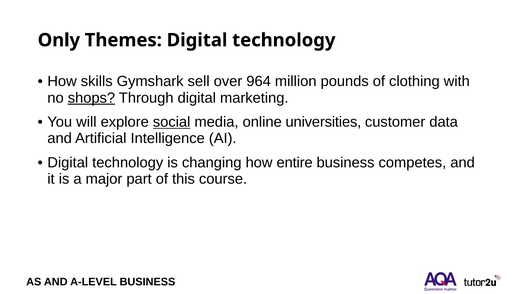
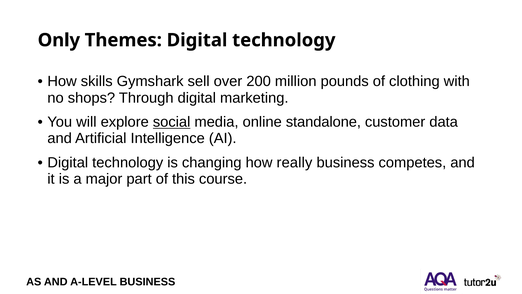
964: 964 -> 200 (259, 81)
shops underline: present -> none (91, 98)
universities: universities -> standalone (323, 122)
entire: entire -> really (294, 162)
